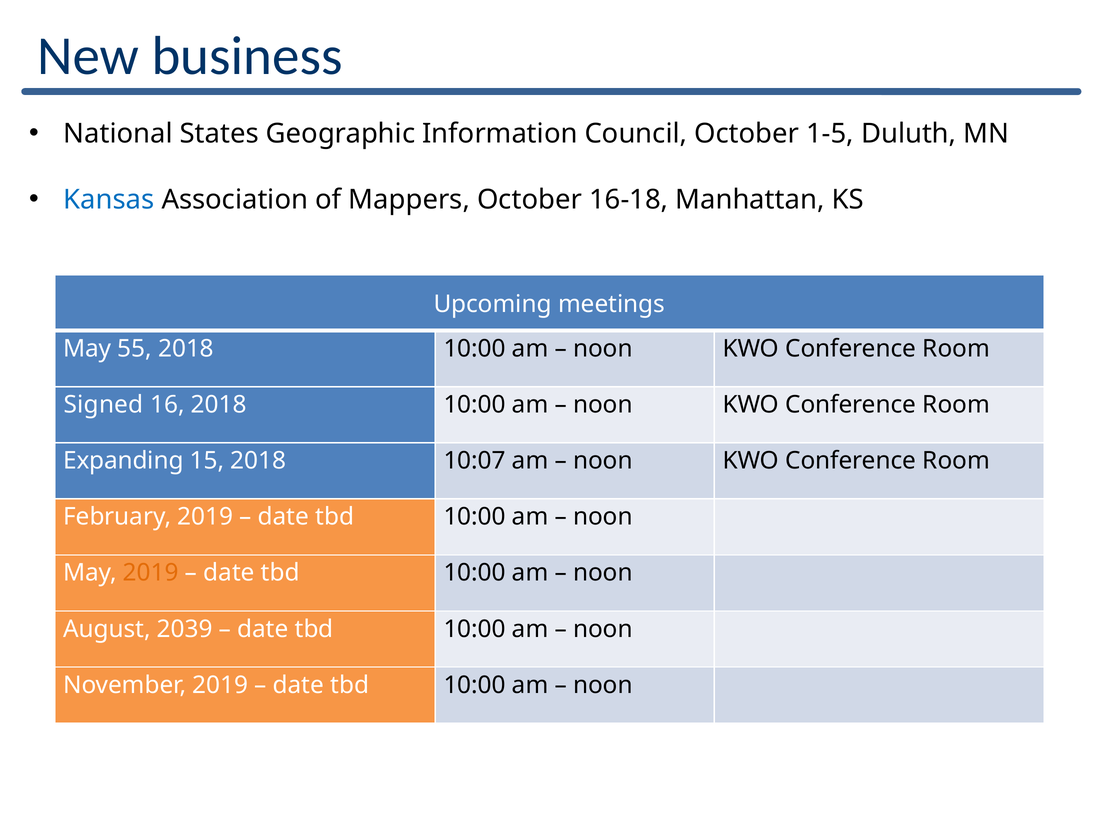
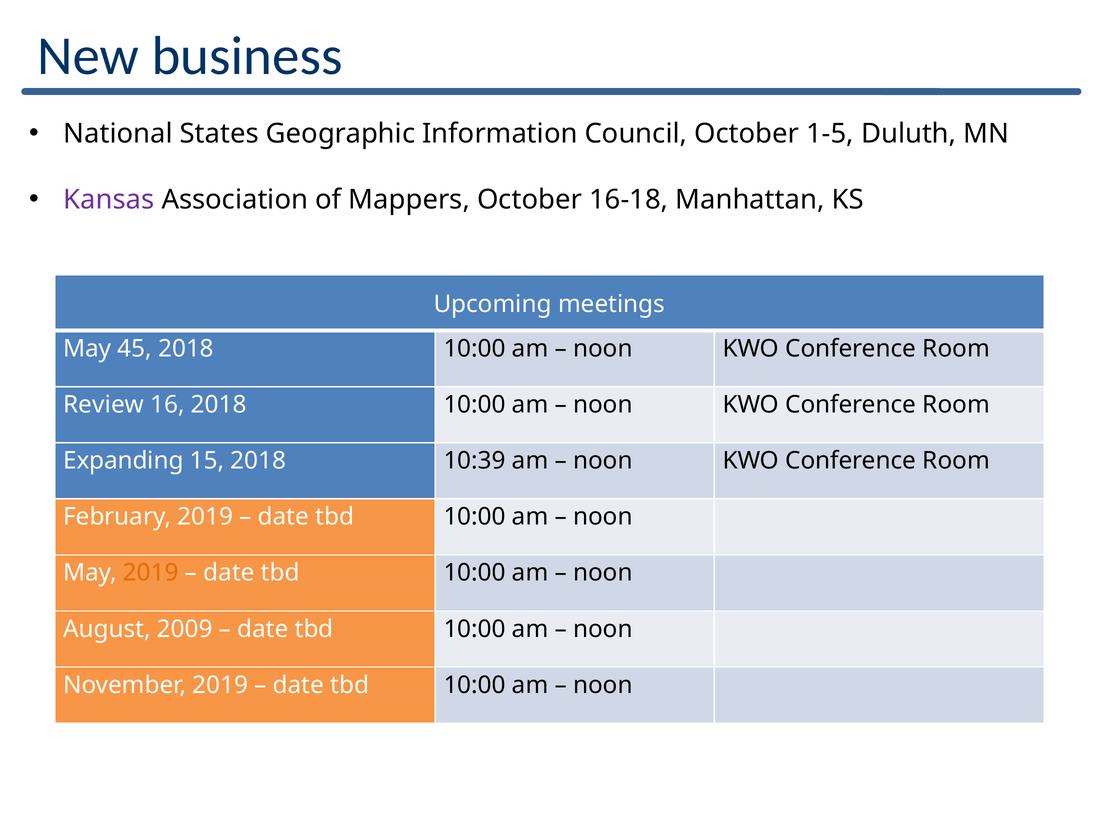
Kansas colour: blue -> purple (109, 200)
55: 55 -> 45 (135, 349)
Signed: Signed -> Review (104, 405)
10:07: 10:07 -> 10:39 (475, 461)
2039: 2039 -> 2009 (185, 629)
